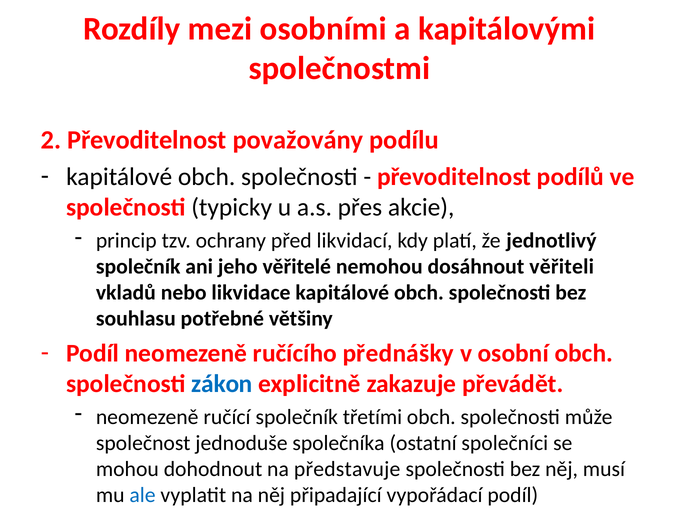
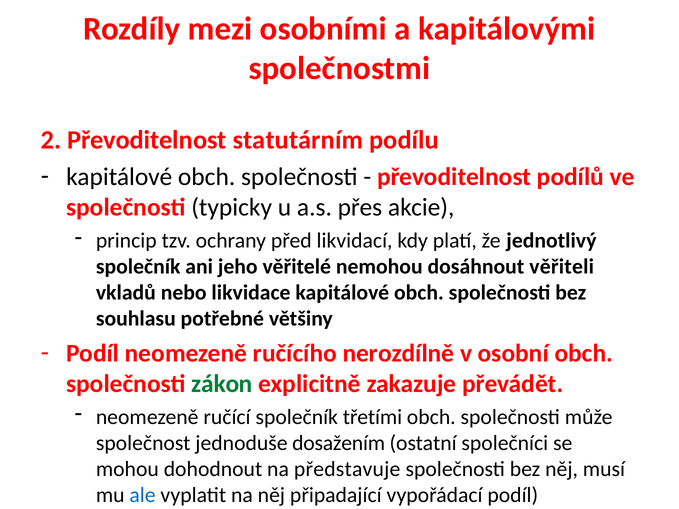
považovány: považovány -> statutárním (298, 140)
přednášky: přednášky -> nerozdílně (398, 354)
zákon colour: blue -> green (222, 384)
společníka: společníka -> dosažením (339, 443)
